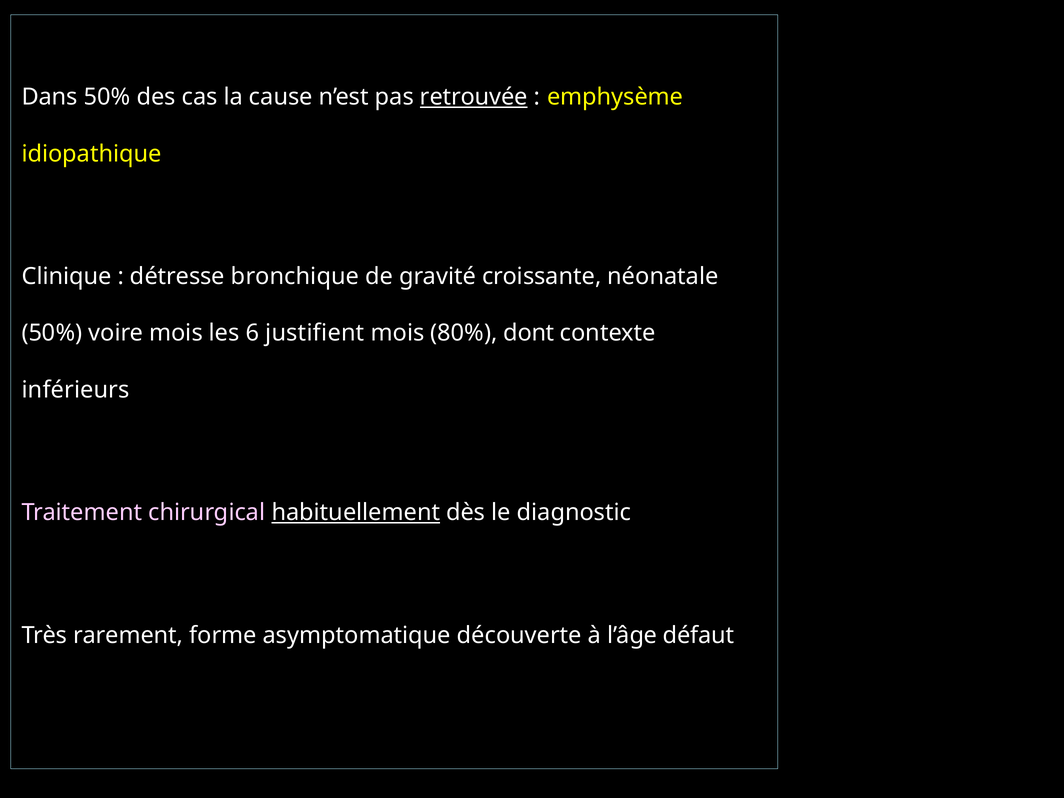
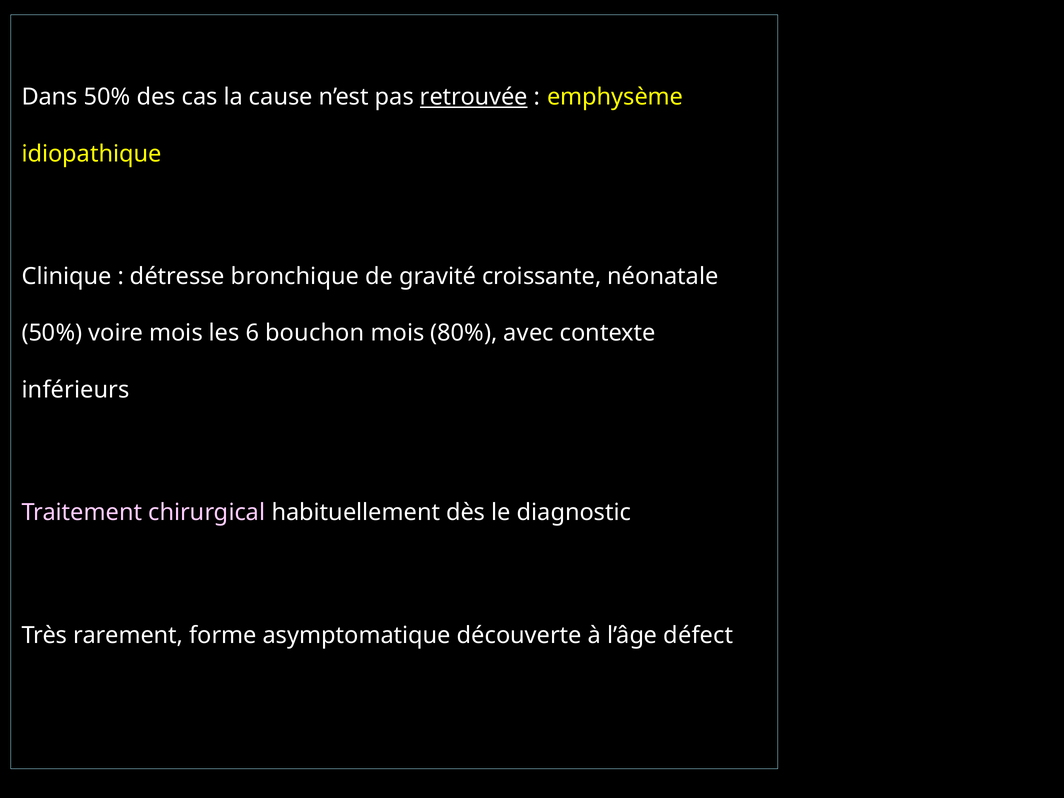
justifient: justifient -> bouchon (315, 333)
dont: dont -> avec (529, 333)
habituellement underline: present -> none (356, 513)
défaut: défaut -> défect (698, 635)
